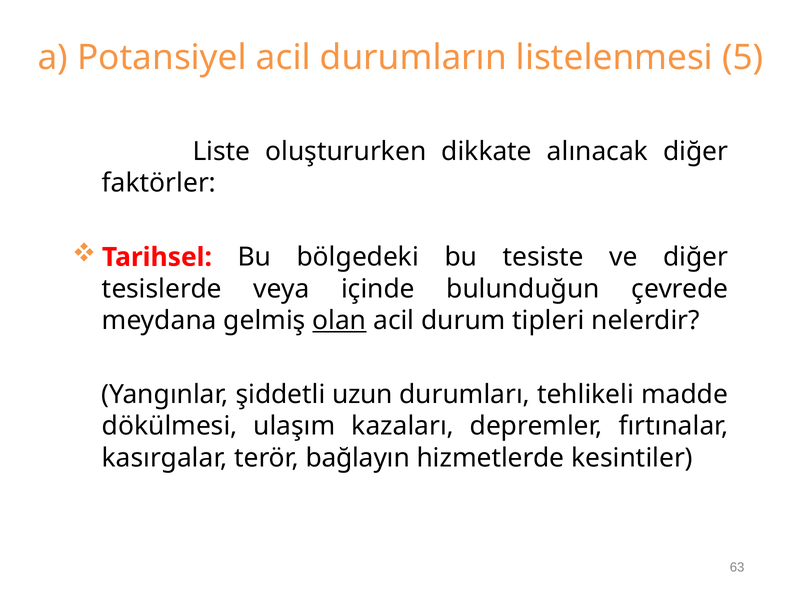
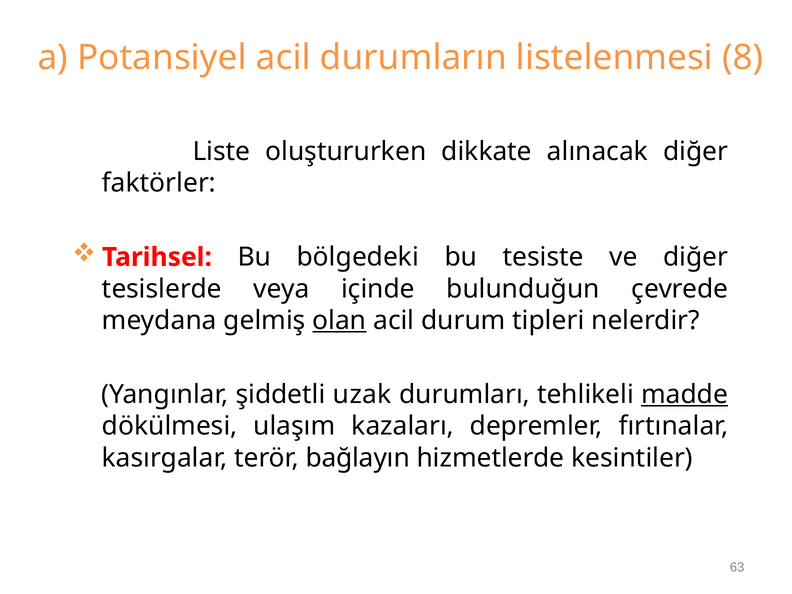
5: 5 -> 8 (743, 58)
uzun: uzun -> uzak (362, 394)
madde underline: none -> present (685, 394)
